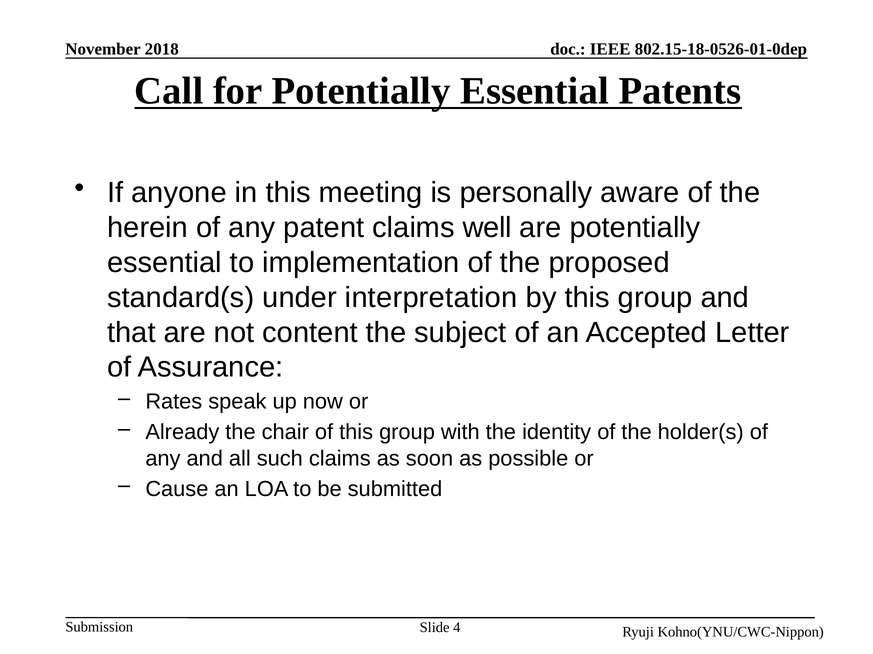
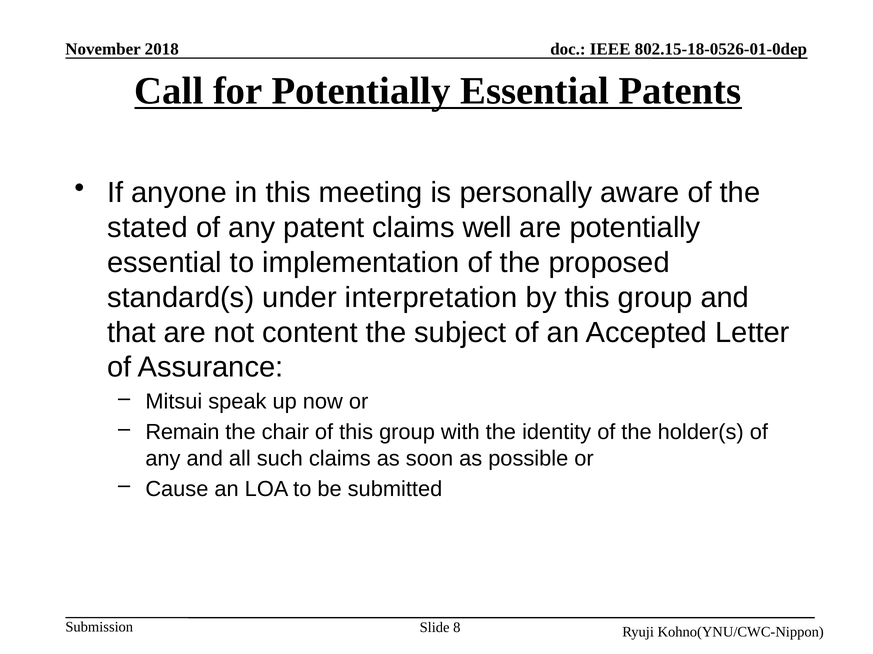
herein: herein -> stated (147, 228)
Rates: Rates -> Mitsui (174, 402)
Already: Already -> Remain (182, 433)
4: 4 -> 8 (457, 628)
